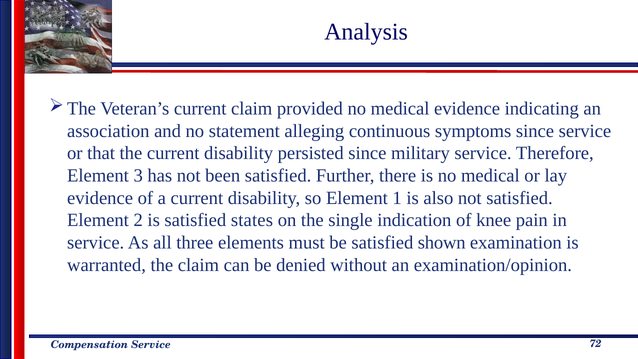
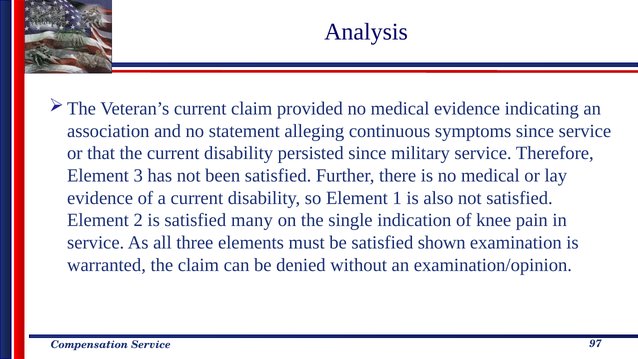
states: states -> many (252, 220)
72: 72 -> 97 (595, 344)
